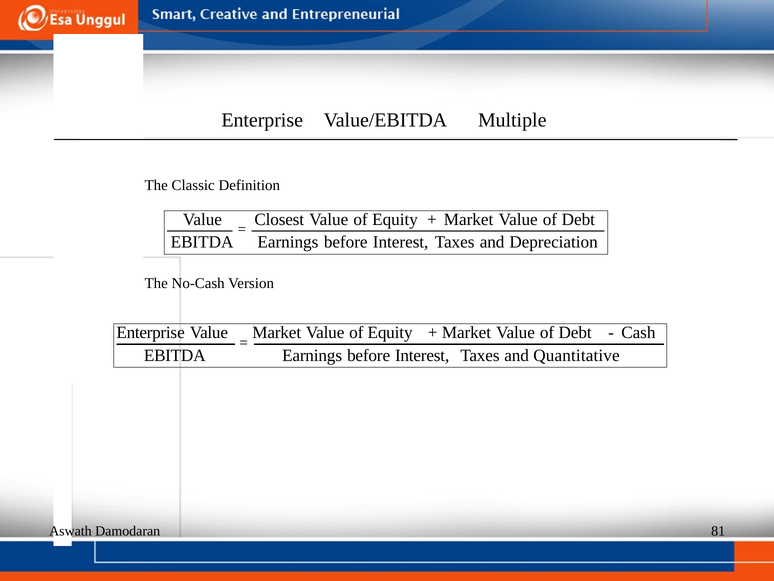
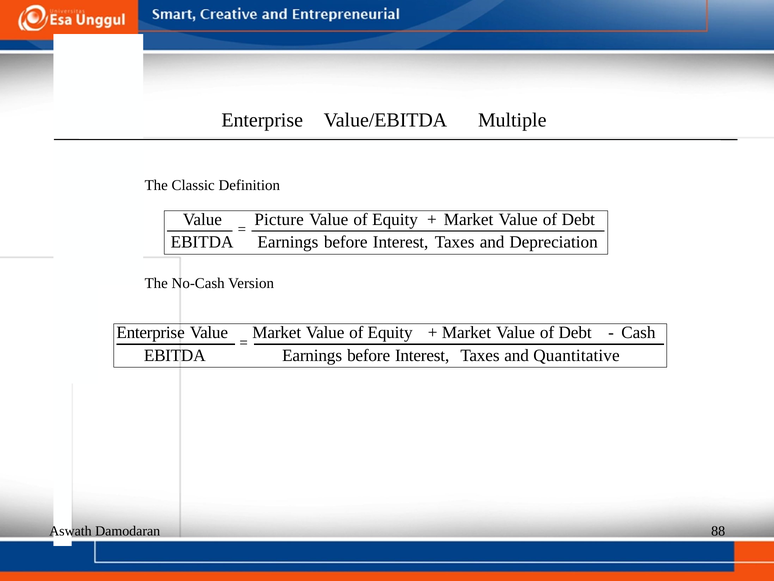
Closest: Closest -> Picture (279, 219)
81: 81 -> 88 (718, 531)
